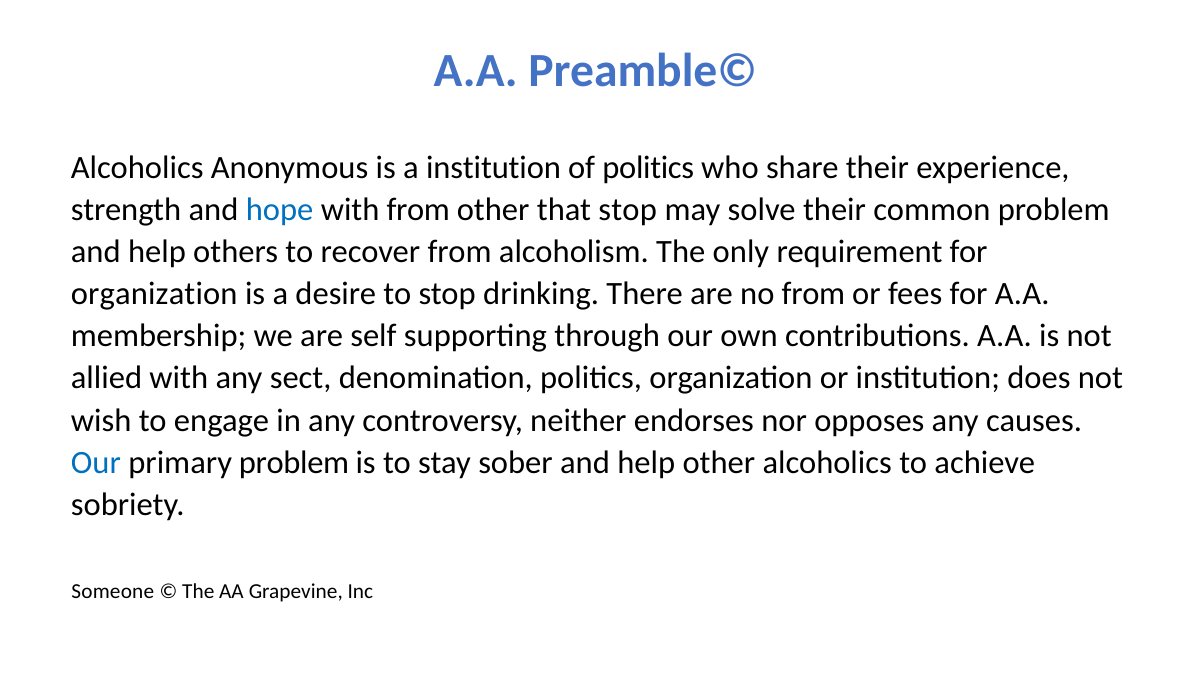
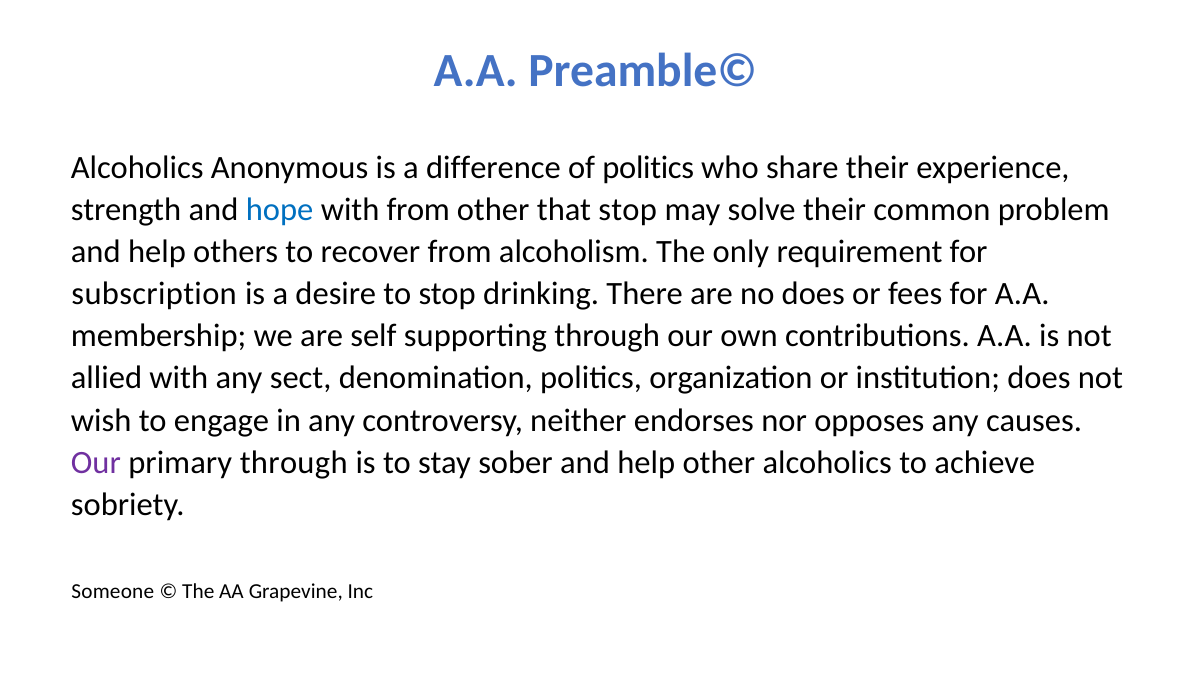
a institution: institution -> difference (493, 167)
organization: organization -> subscription (154, 294)
no from: from -> does (813, 294)
Our colour: blue -> purple (96, 463)
primary problem: problem -> through (294, 463)
